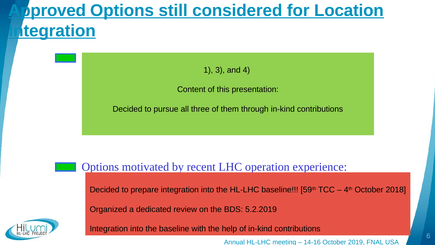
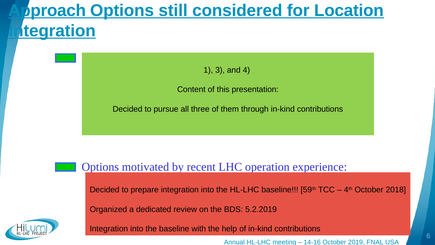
Approved: Approved -> Approach (47, 10)
